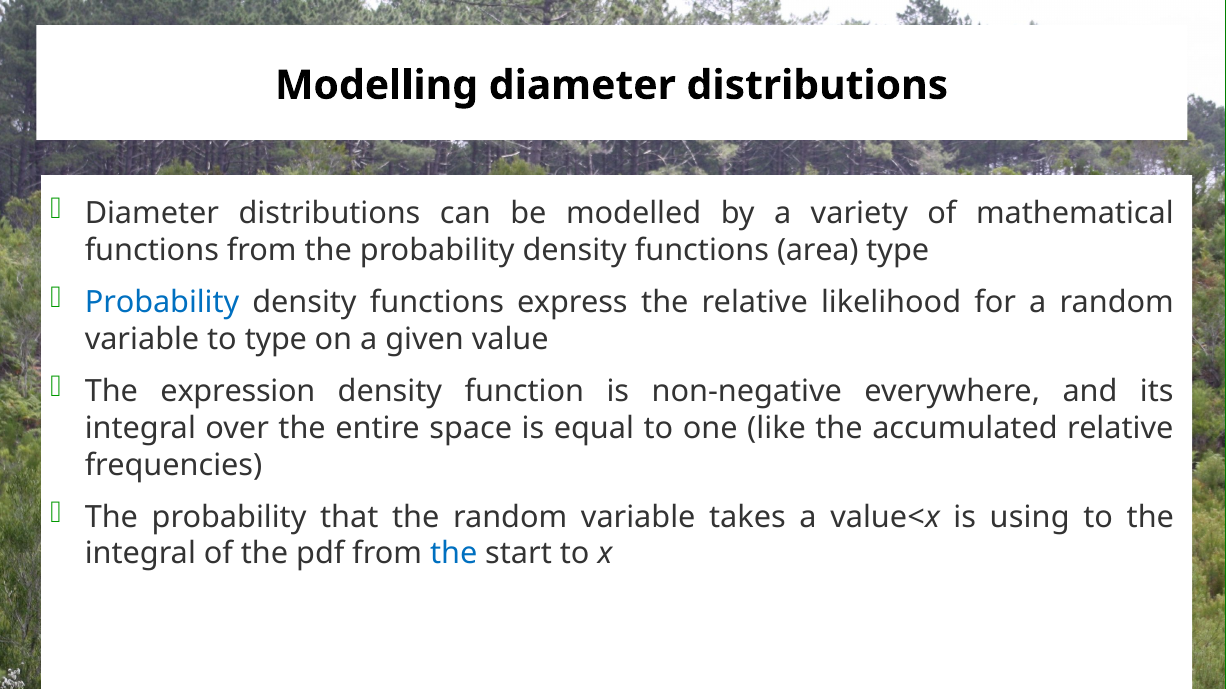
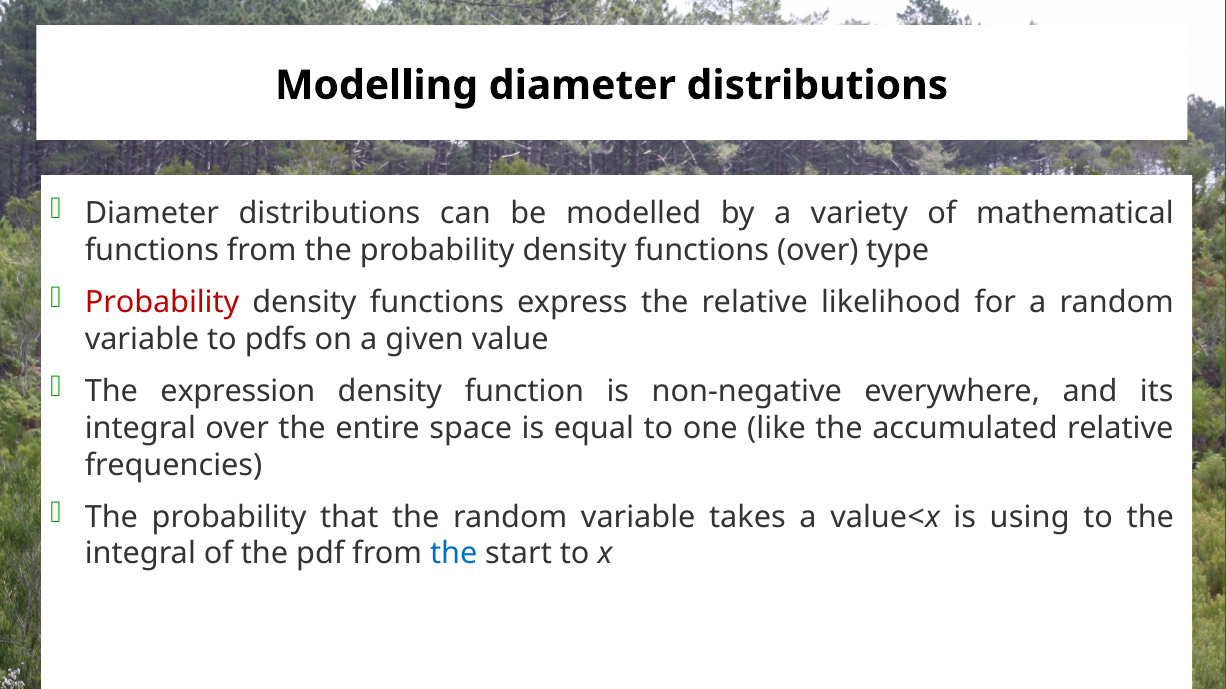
functions area: area -> over (818, 251)
Probability colour: blue -> red (162, 303)
to type: type -> pdfs (276, 340)
